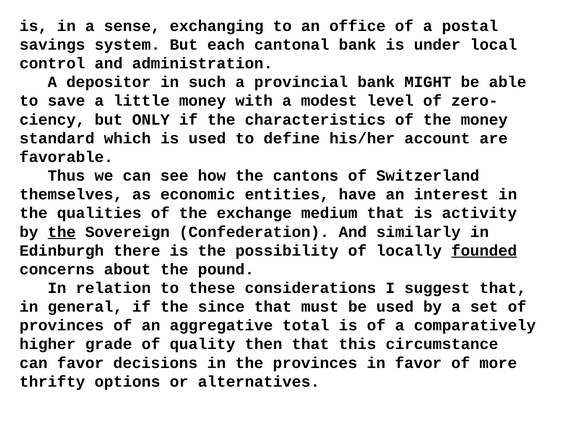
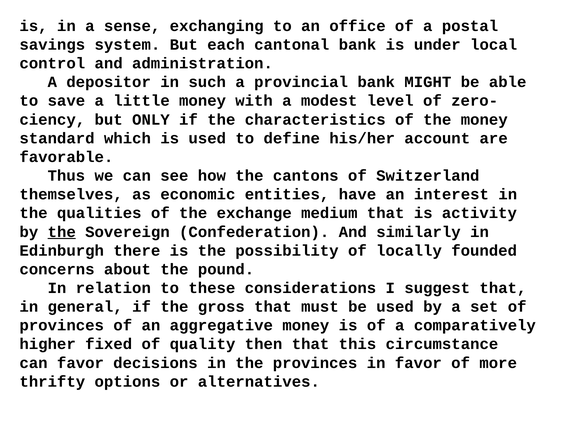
founded underline: present -> none (484, 251)
since: since -> gross (221, 307)
aggregative total: total -> money (306, 326)
grade: grade -> fixed (109, 345)
